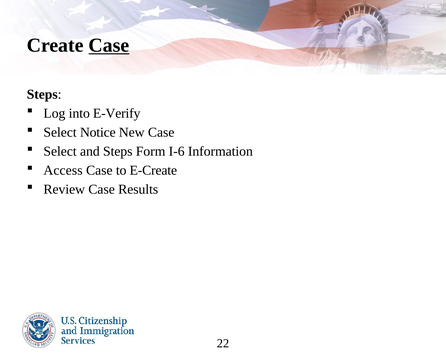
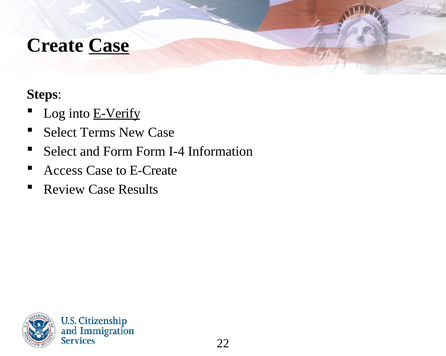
E-Verify underline: none -> present (117, 114)
Notice: Notice -> Terms (98, 133)
and Steps: Steps -> Form (118, 152)
I-6: I-6 -> I-4 (177, 152)
